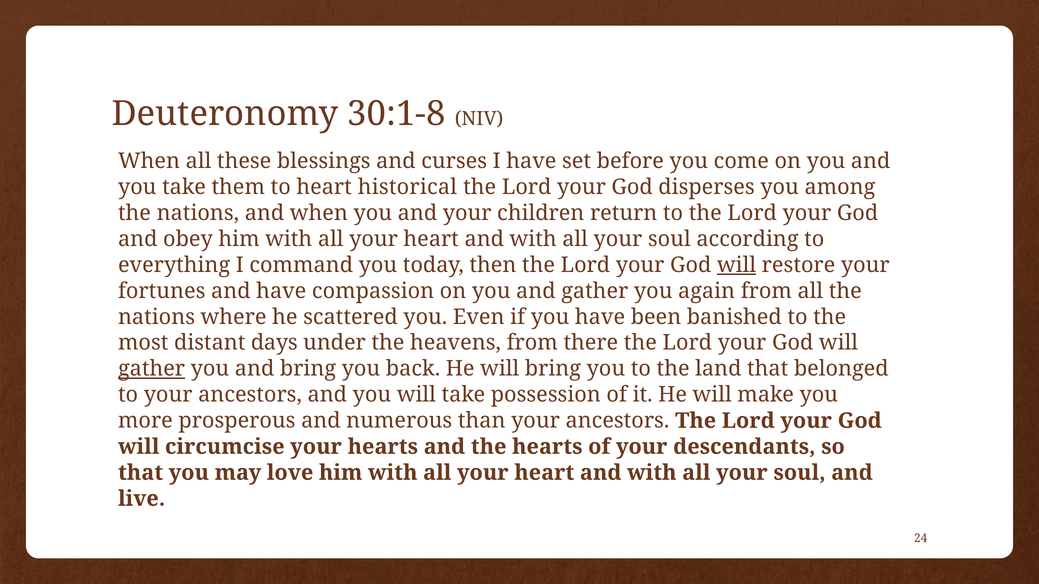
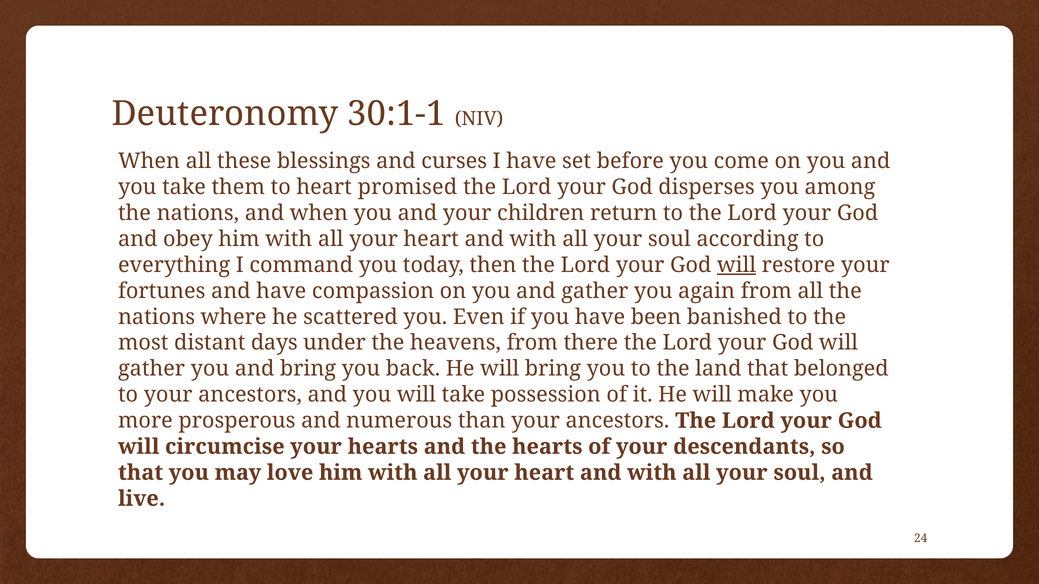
30:1-8: 30:1-8 -> 30:1-1 (396, 114)
historical: historical -> promised (407, 187)
gather underline: present -> none (152, 369)
